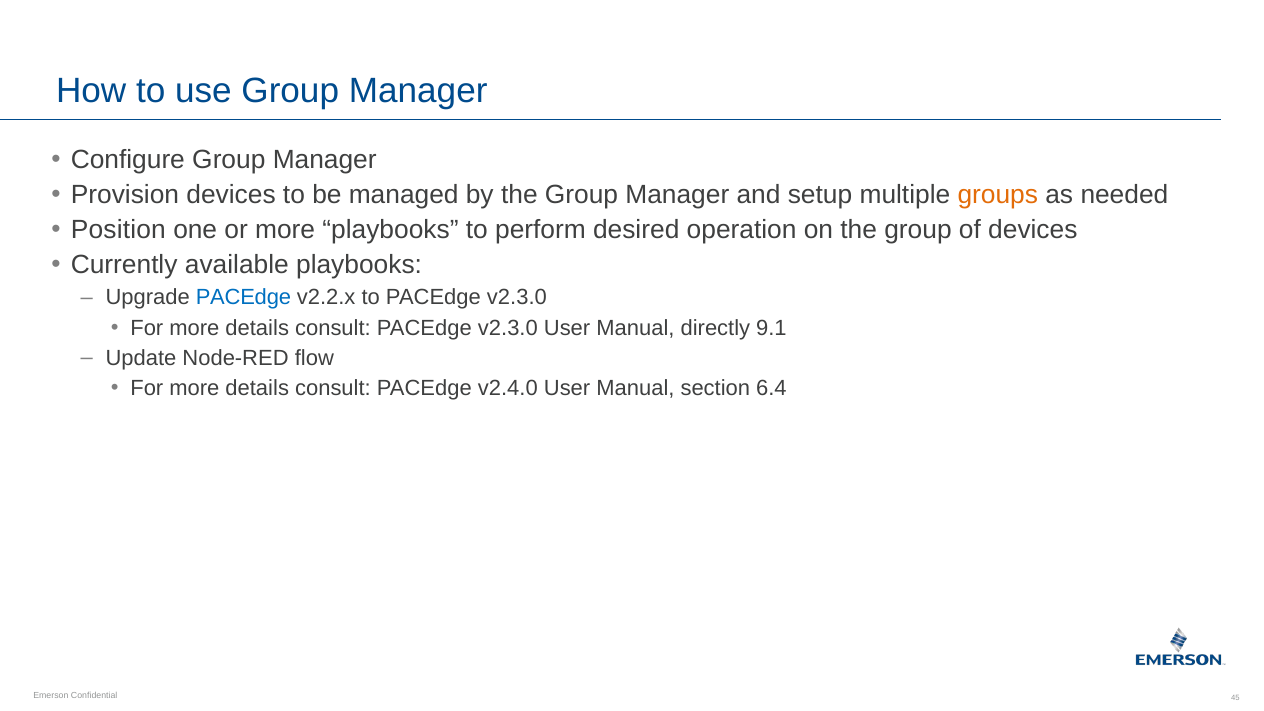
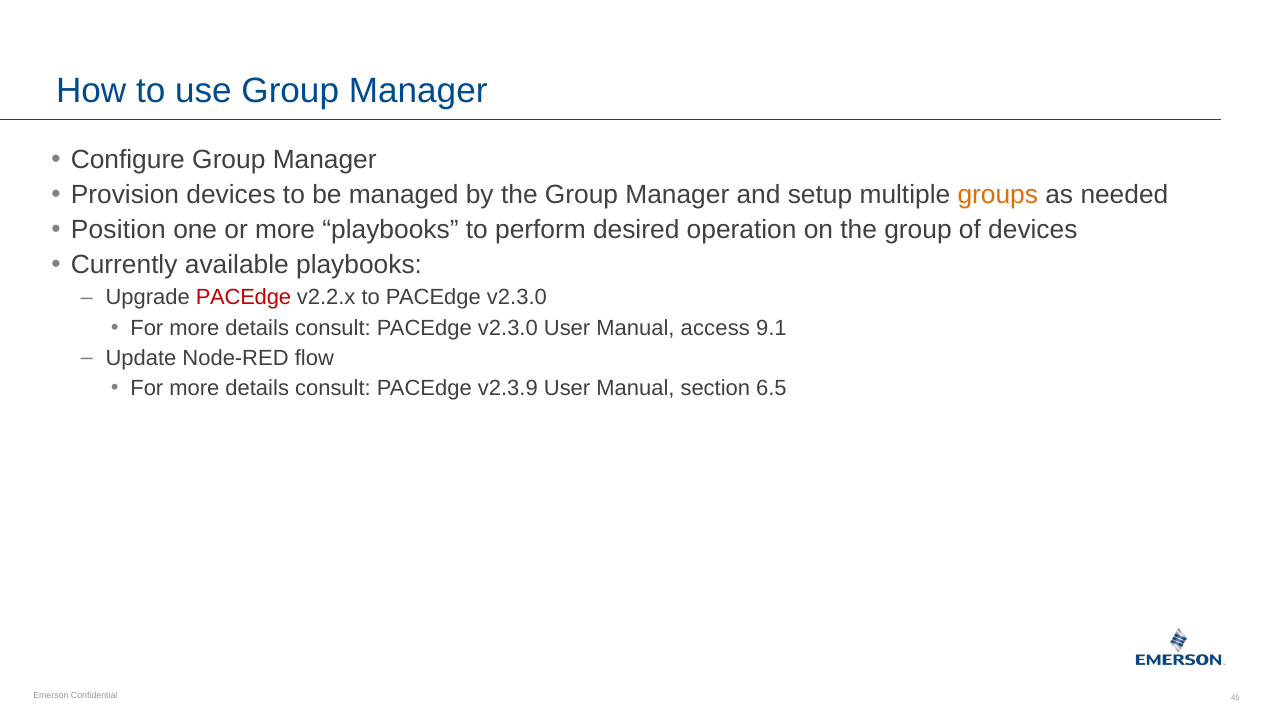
PACEdge colour: blue -> red (243, 298)
directly: directly -> access (715, 328)
v2.4.0: v2.4.0 -> v2.3.9 (508, 389)
6.4: 6.4 -> 6.5 (771, 389)
